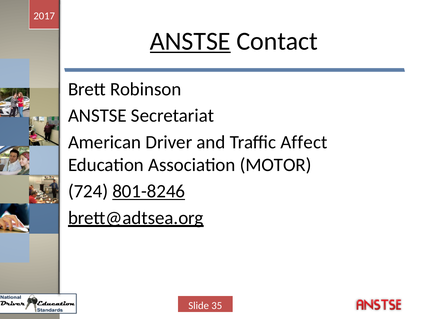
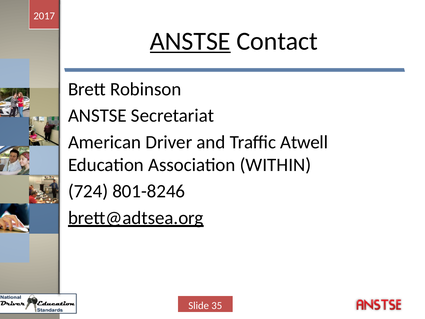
Affect: Affect -> Atwell (304, 142)
MOTOR: MOTOR -> WITHIN (275, 165)
801-8246 underline: present -> none (149, 191)
